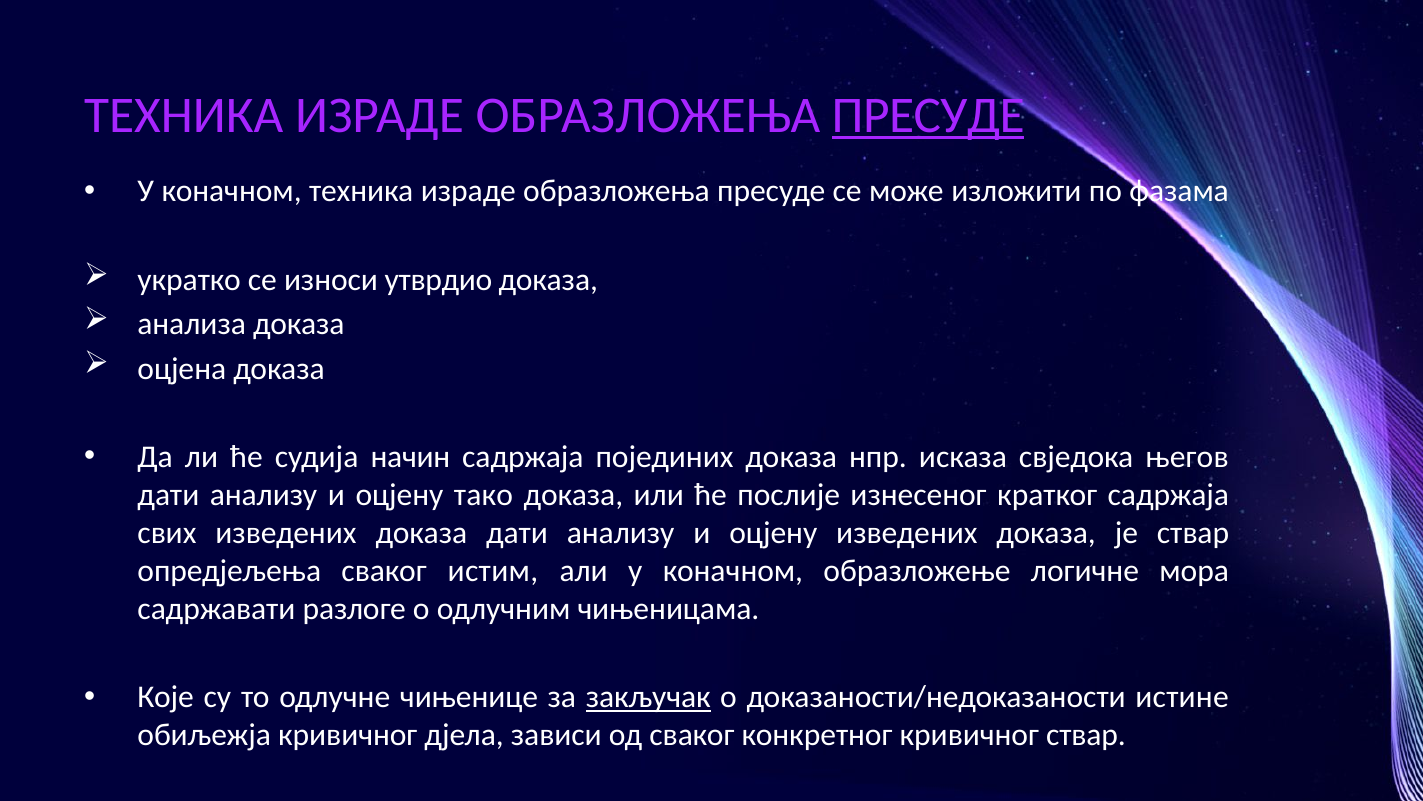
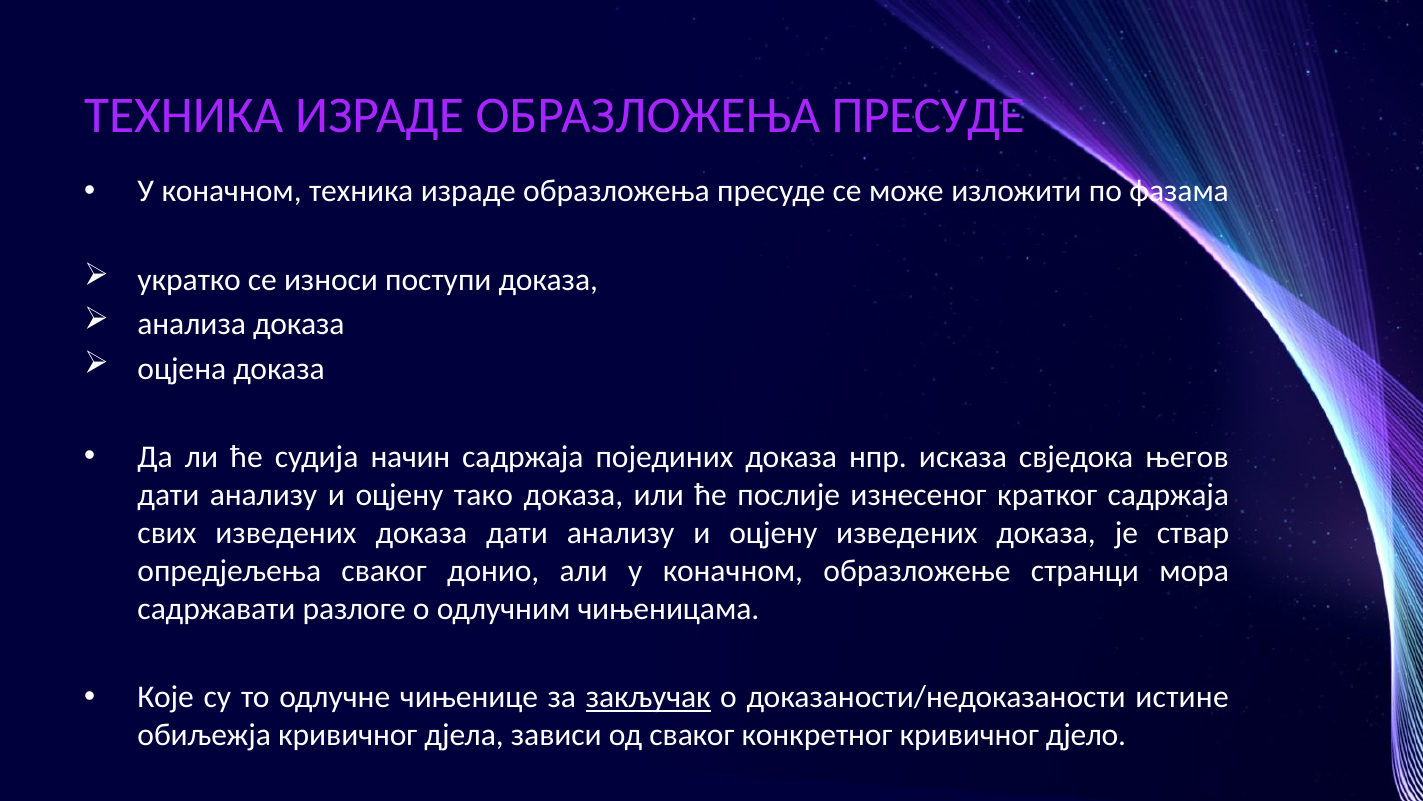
ПРЕСУДЕ underline: present -> none (928, 116)
утврдио: утврдио -> поступи (438, 280)
истим: истим -> донио (493, 571)
логичне: логичне -> странци (1085, 571)
кривичног ствар: ствар -> дјело (1086, 735)
